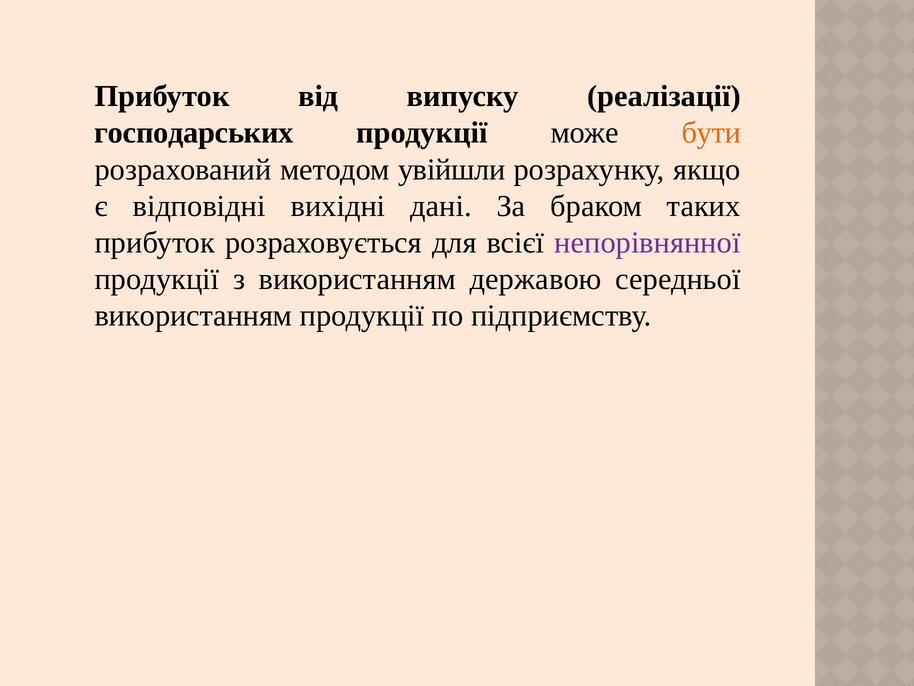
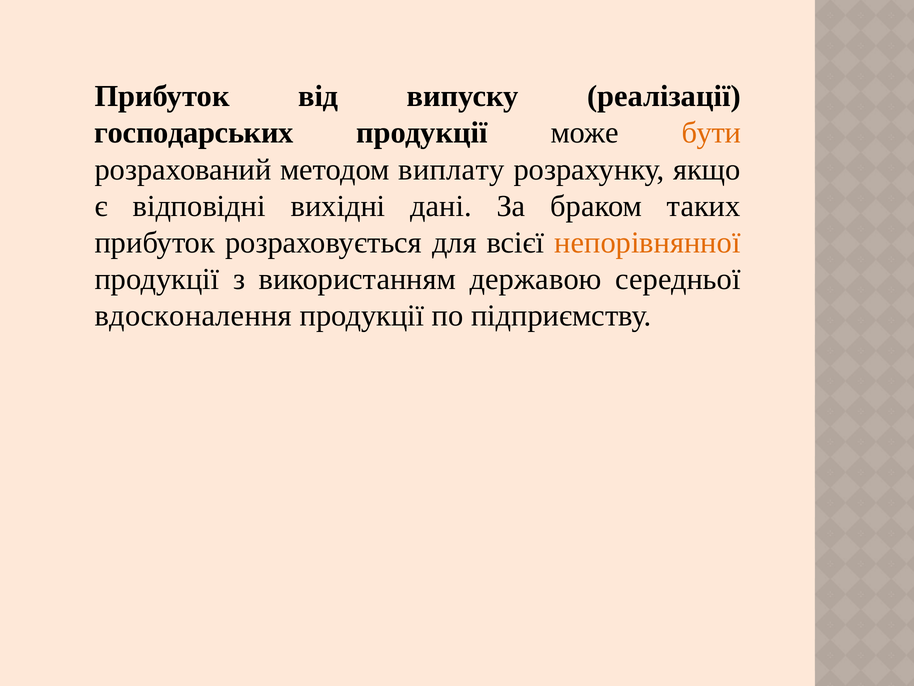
увійшли: увійшли -> виплату (451, 169)
непорівнянної colour: purple -> orange (647, 243)
використанням: використанням -> вдосконалення (193, 316)
